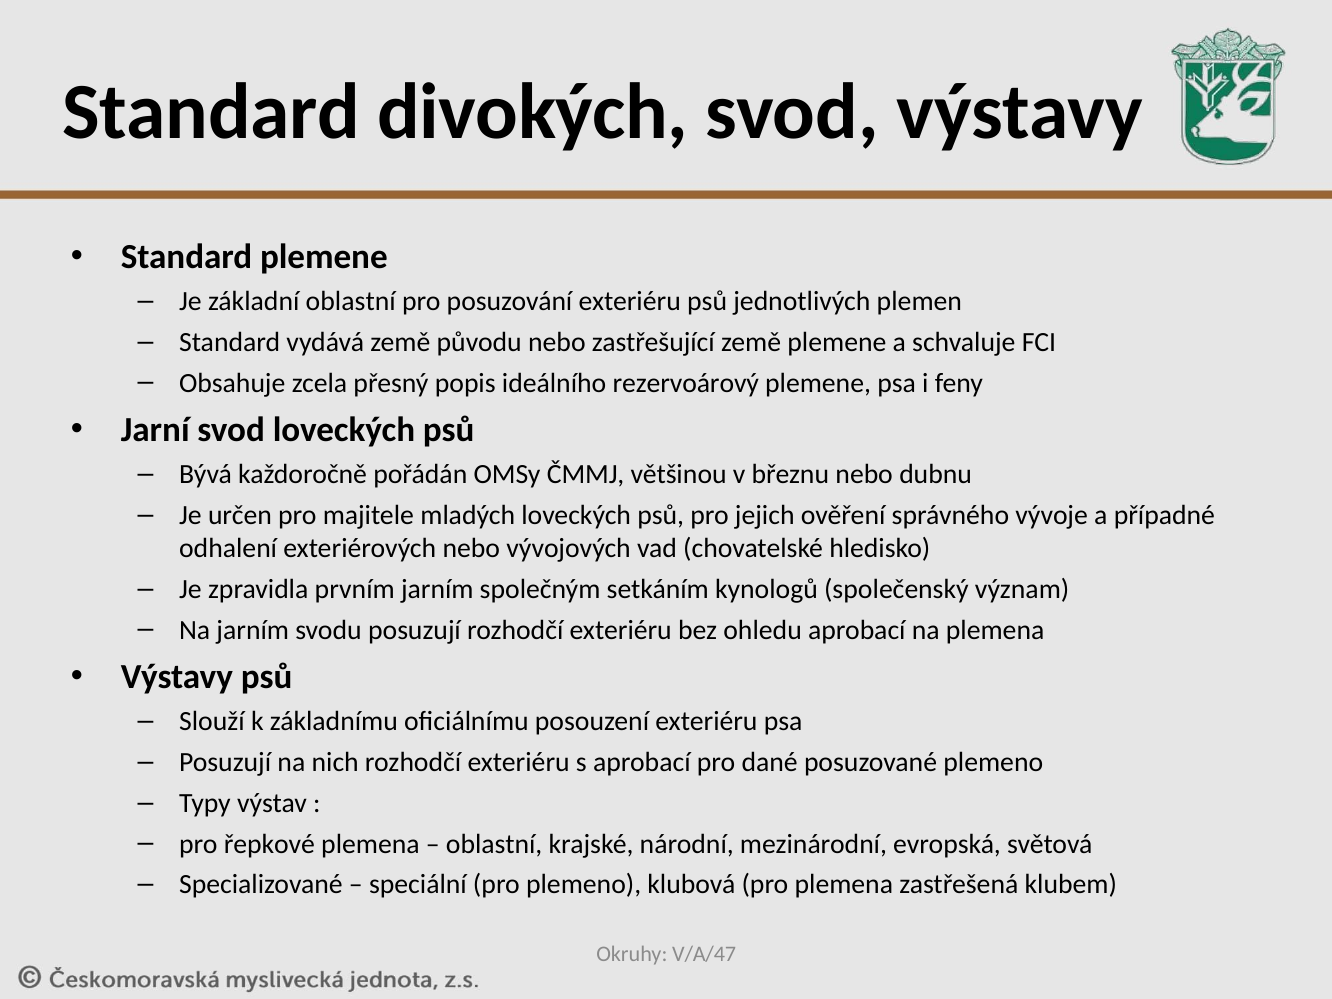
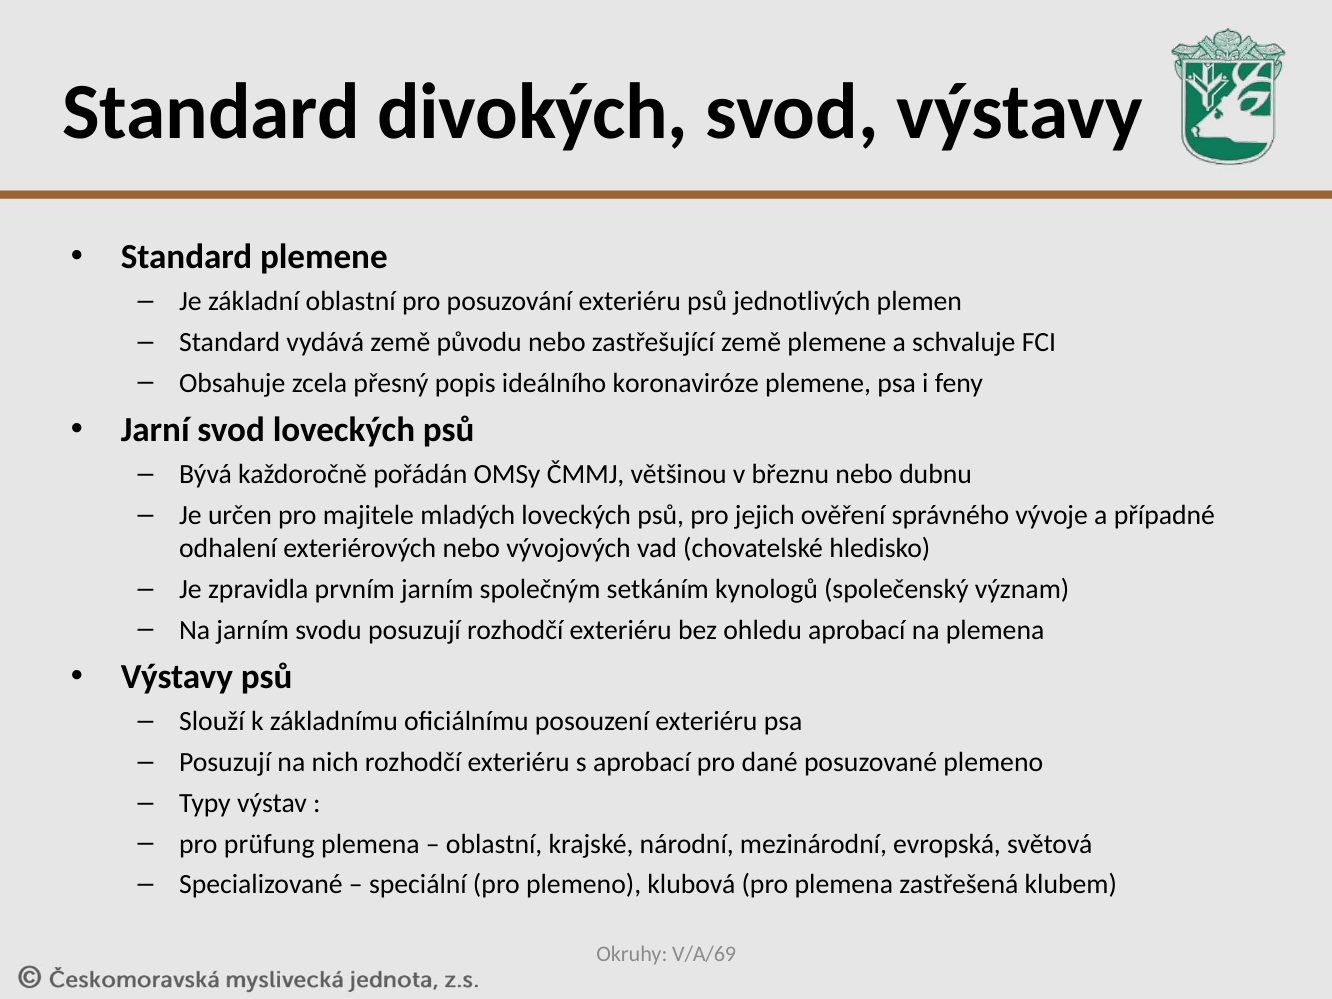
rezervoárový: rezervoárový -> koronaviróze (686, 383)
řepkové: řepkové -> prüfung (269, 844)
V/A/47: V/A/47 -> V/A/69 (704, 954)
